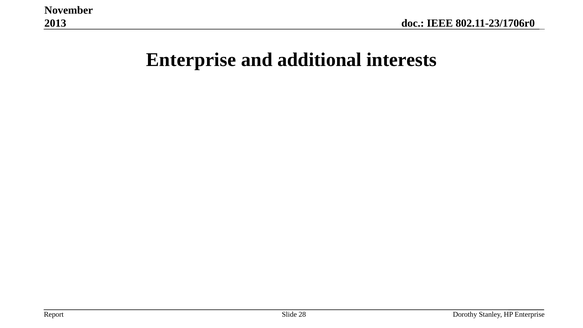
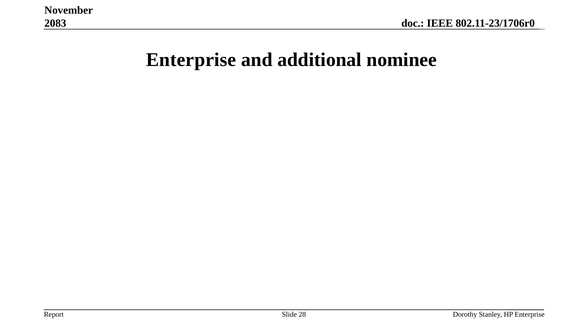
2013: 2013 -> 2083 (55, 23)
interests: interests -> nominee (402, 60)
